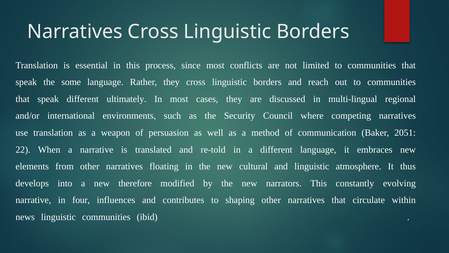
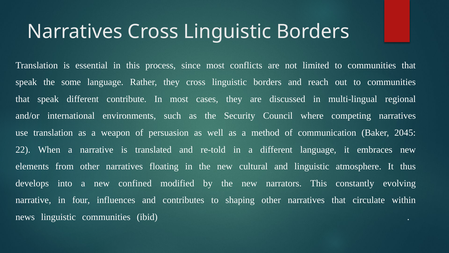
ultimately: ultimately -> contribute (127, 99)
2051: 2051 -> 2045 (405, 132)
therefore: therefore -> confined (135, 183)
